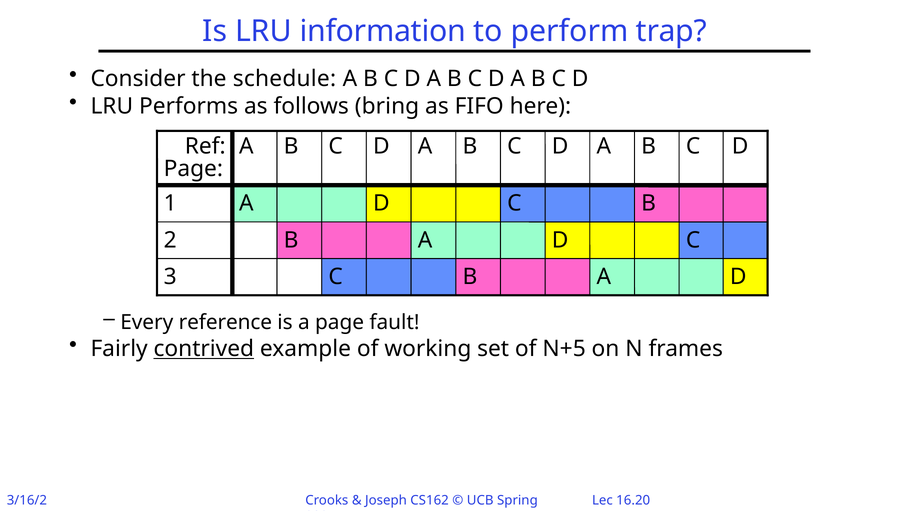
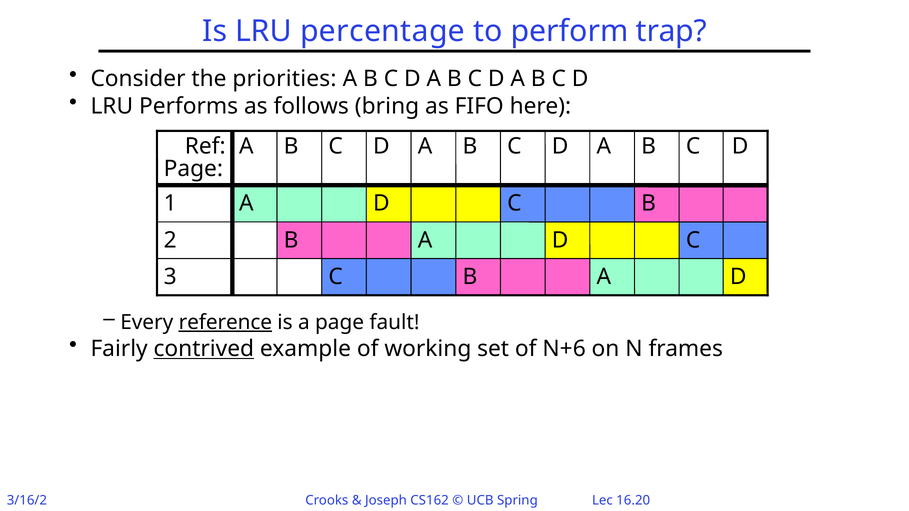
information: information -> percentage (383, 31)
schedule: schedule -> priorities (284, 79)
reference underline: none -> present (225, 322)
N+5: N+5 -> N+6 (564, 349)
